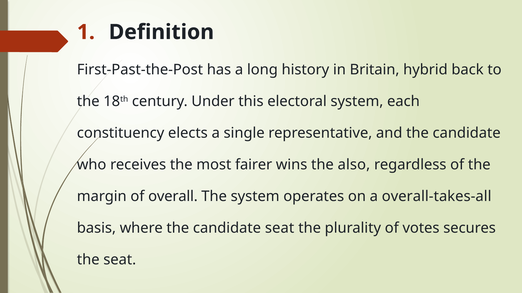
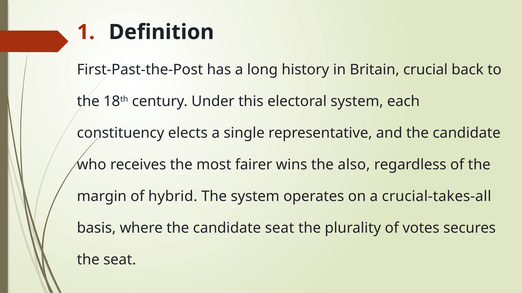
hybrid: hybrid -> crucial (425, 70)
overall: overall -> hybrid (173, 197)
overall-takes-all: overall-takes-all -> crucial-takes-all (437, 197)
